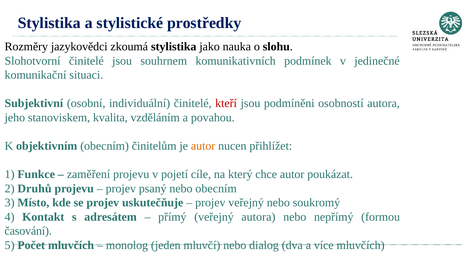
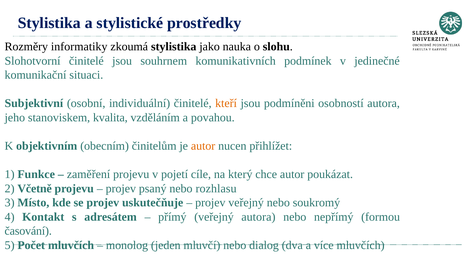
jazykovědci: jazykovědci -> informatiky (79, 47)
kteří colour: red -> orange (226, 104)
Druhů: Druhů -> Včetně (35, 189)
nebo obecním: obecním -> rozhlasu (216, 189)
